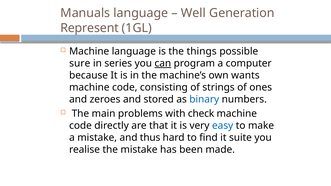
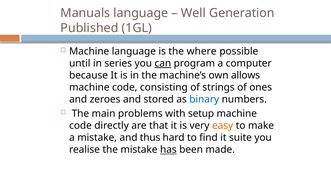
Represent: Represent -> Published (89, 28)
things: things -> where (202, 51)
sure: sure -> until (80, 63)
wants: wants -> allows (246, 75)
check: check -> setup (201, 114)
easy colour: blue -> orange (223, 126)
has underline: none -> present (168, 150)
